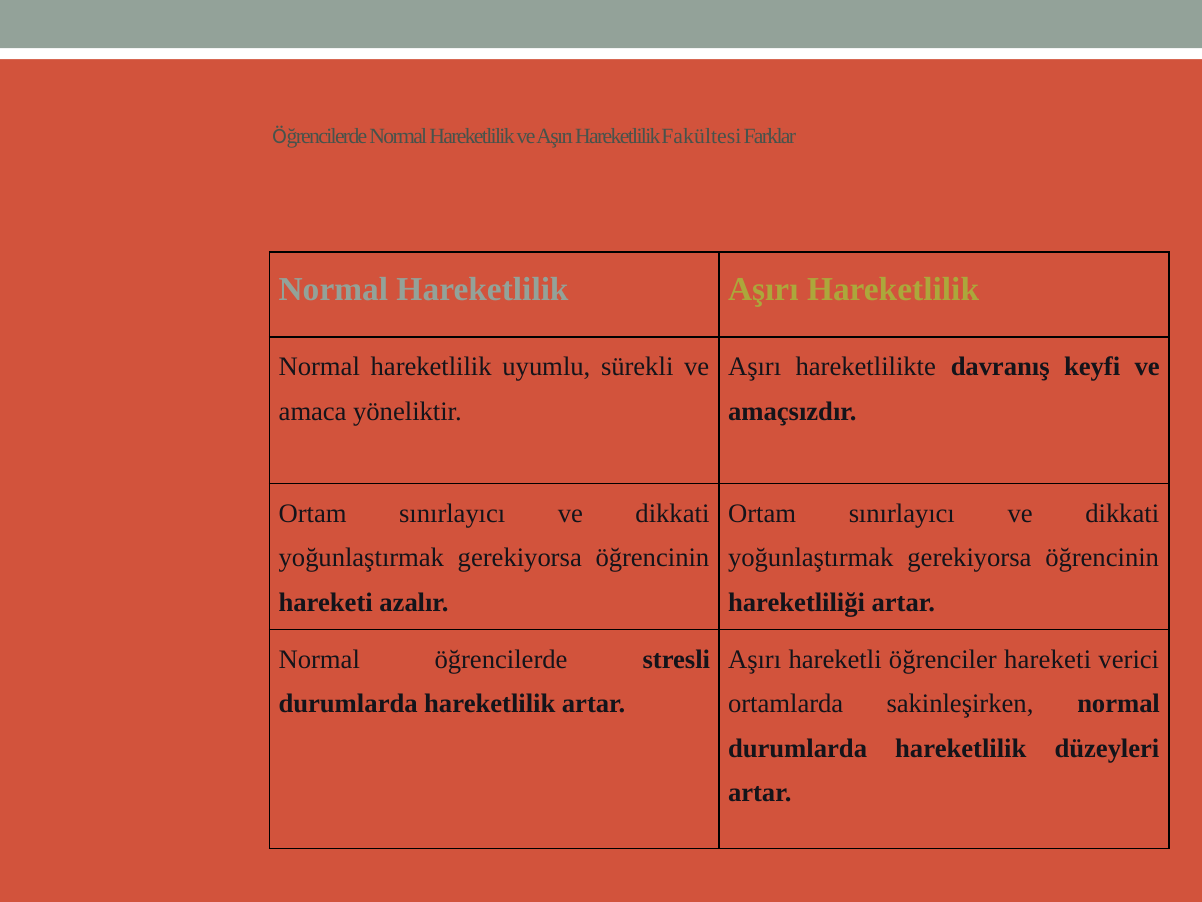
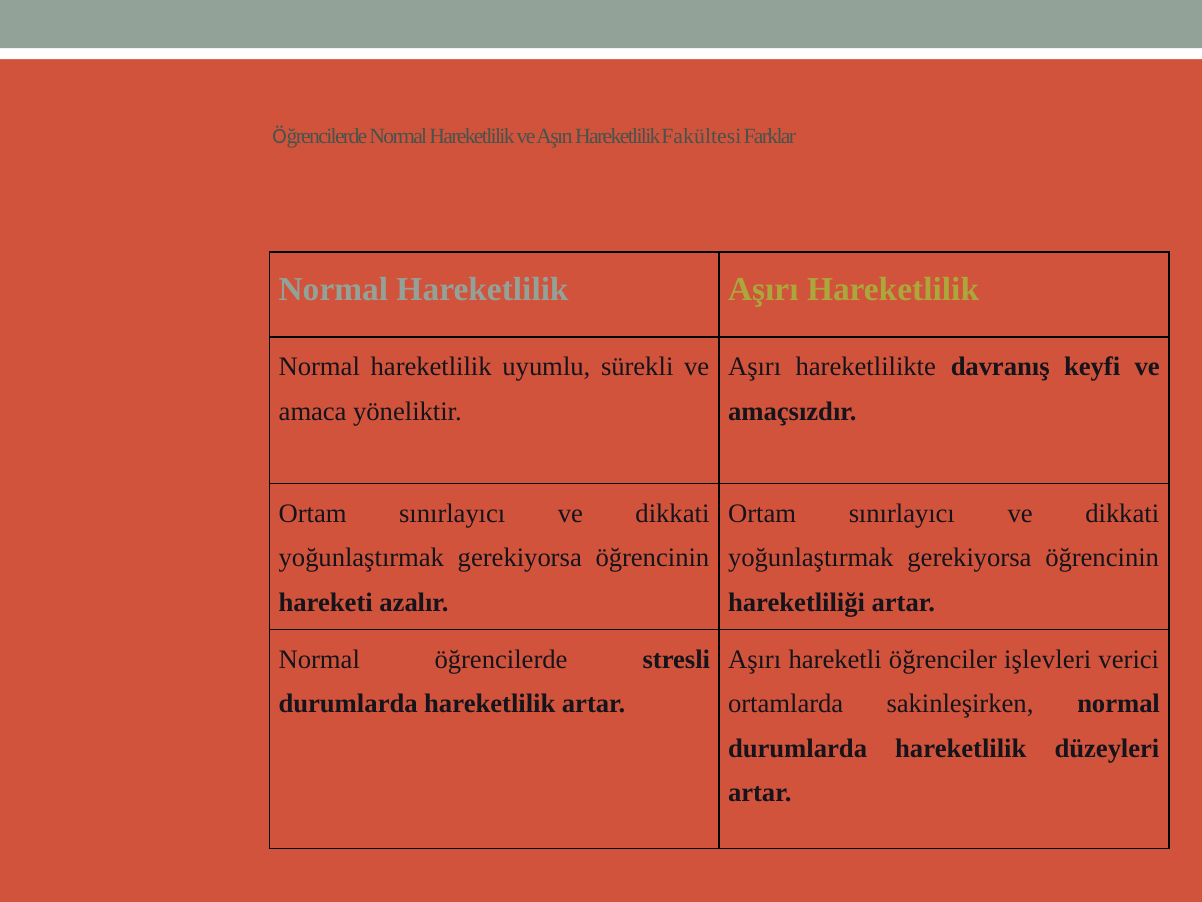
öğrenciler hareketi: hareketi -> işlevleri (1048, 659)
